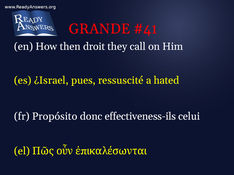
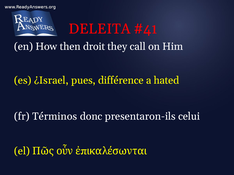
GRANDE: GRANDE -> DELEITA (100, 29)
ressuscité: ressuscité -> différence (121, 81)
Propósito: Propósito -> Términos (55, 117)
effectiveness-ils: effectiveness-ils -> presentaron-ils (140, 117)
